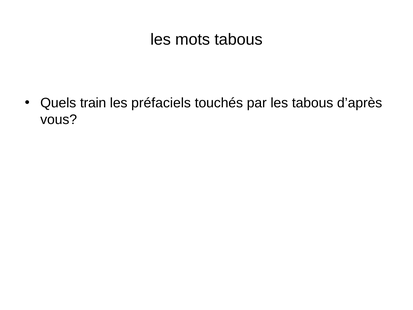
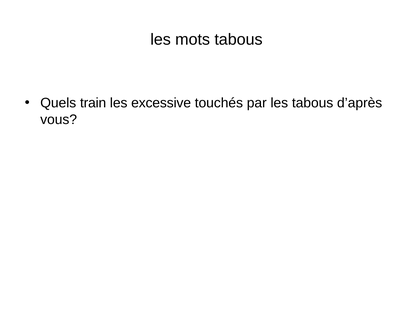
préfaciels: préfaciels -> excessive (161, 103)
